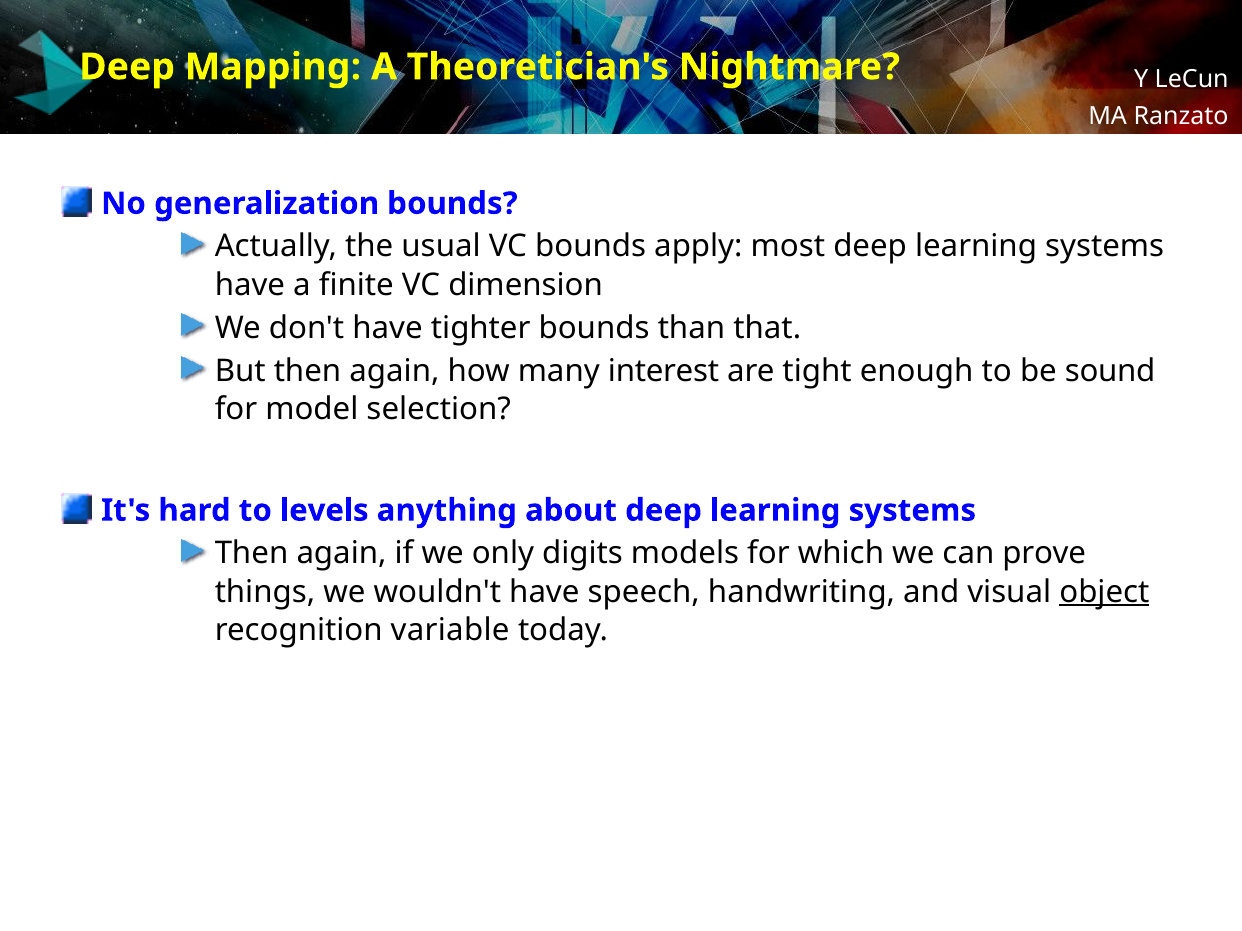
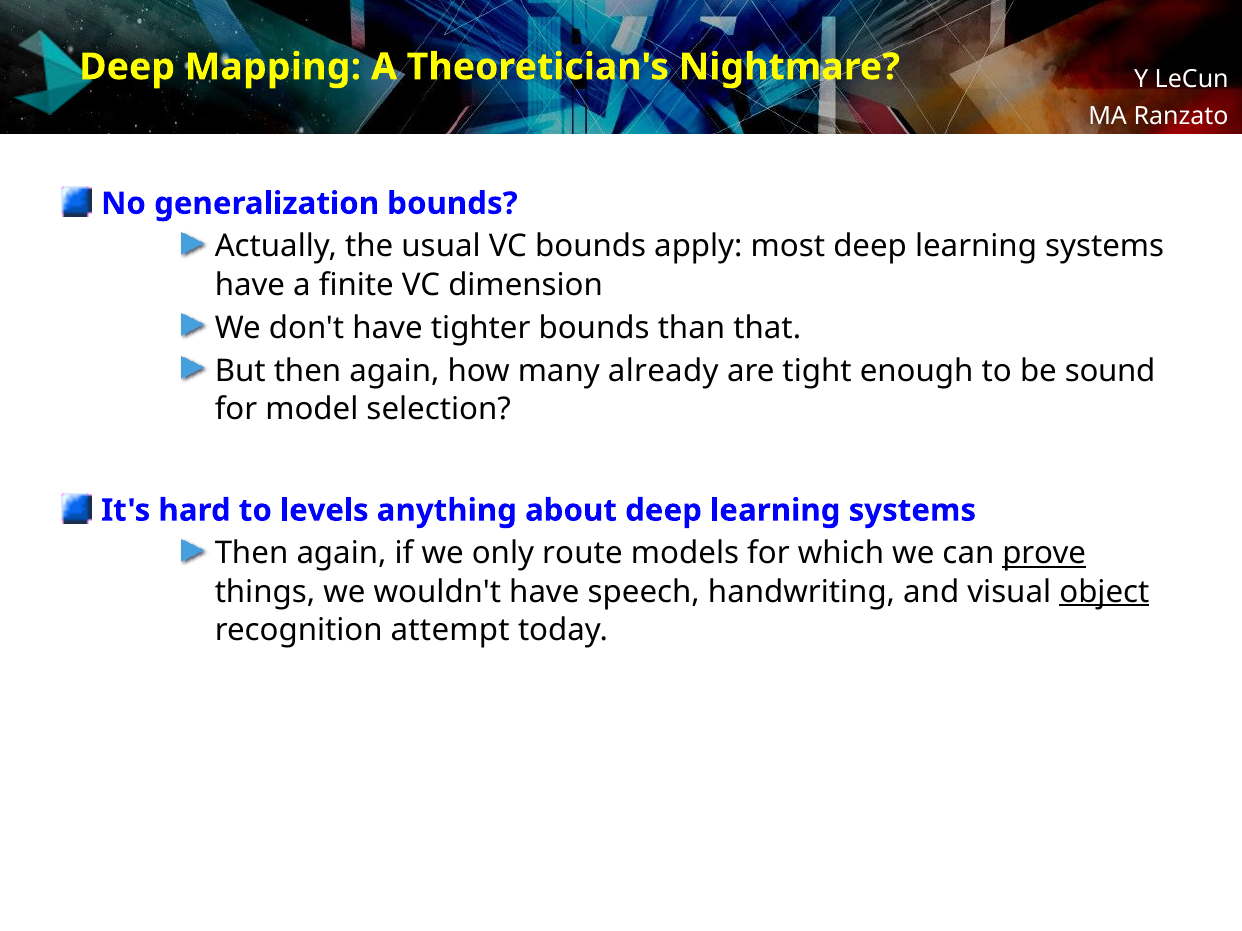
interest: interest -> already (663, 371)
digits: digits -> route (582, 554)
prove underline: none -> present (1044, 554)
variable: variable -> attempt (450, 630)
